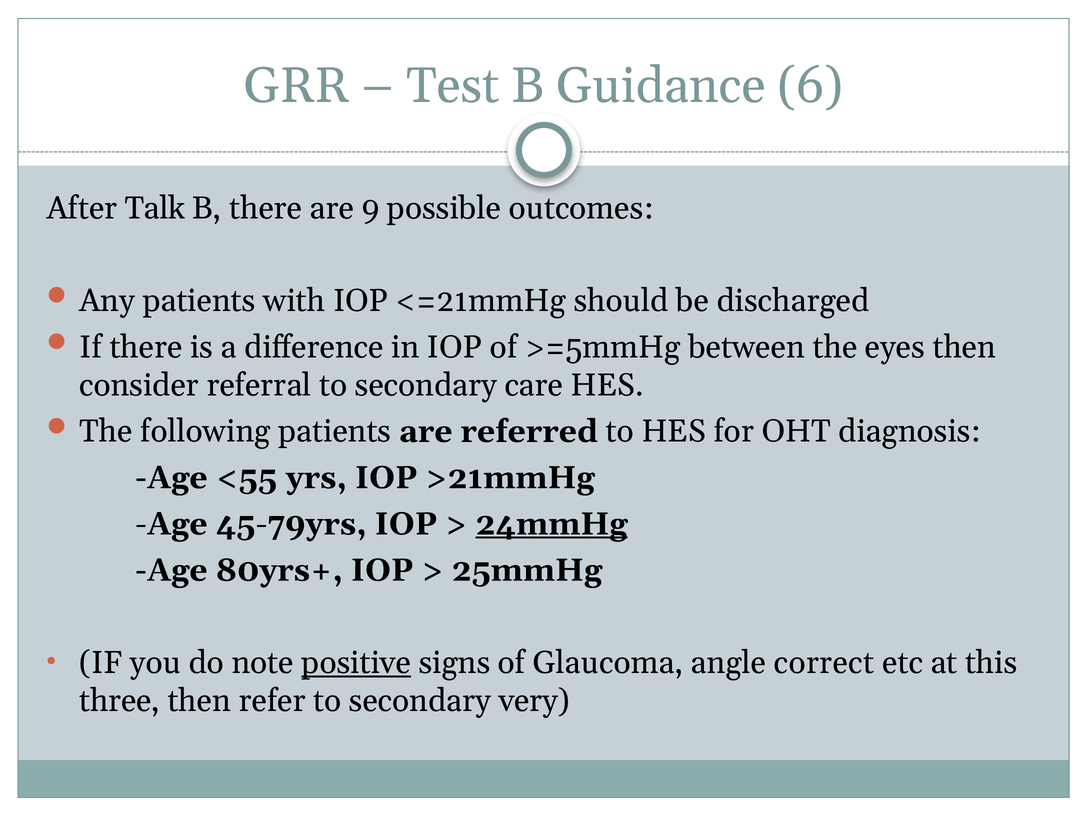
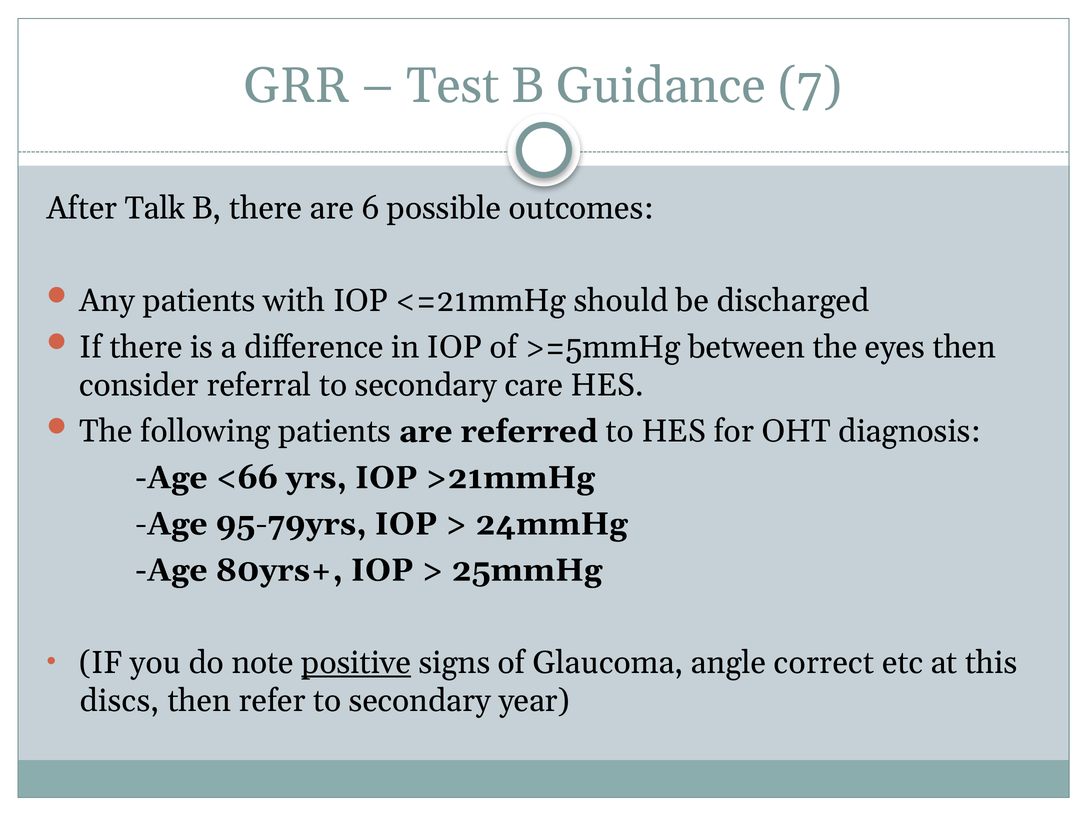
6: 6 -> 7 (810, 86)
9: 9 -> 6 (371, 208)
<55: <55 -> <66 (247, 478)
45-79yrs: 45-79yrs -> 95-79yrs (291, 524)
24mmHg underline: present -> none (552, 524)
three: three -> discs (119, 701)
very: very -> year (534, 701)
